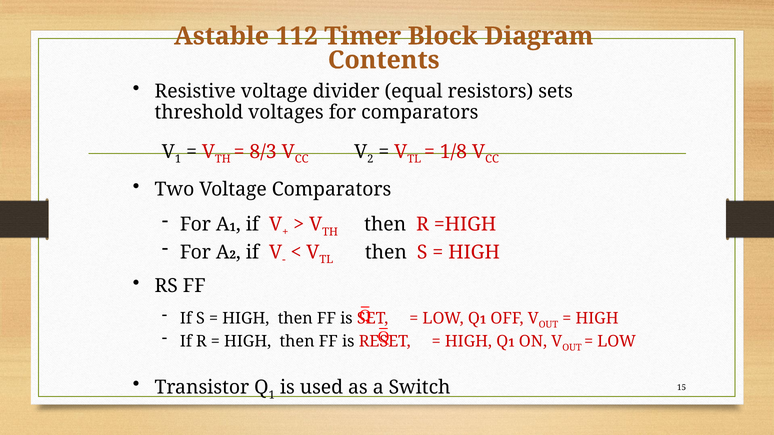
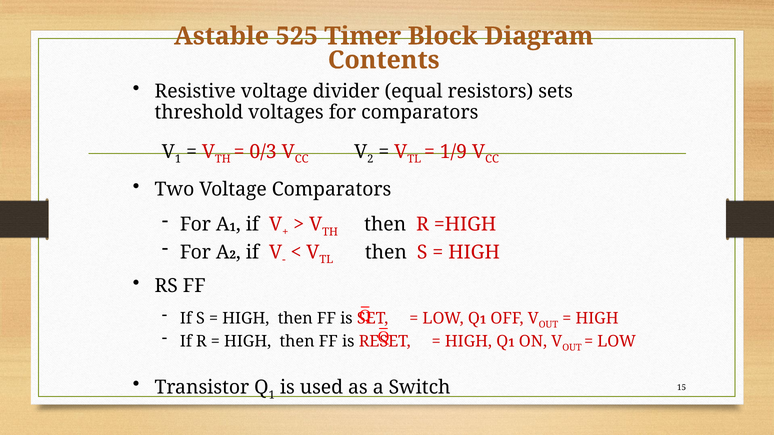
112: 112 -> 525 (297, 36)
8/3: 8/3 -> 0/3 (263, 152)
1/8: 1/8 -> 1/9 (453, 152)
